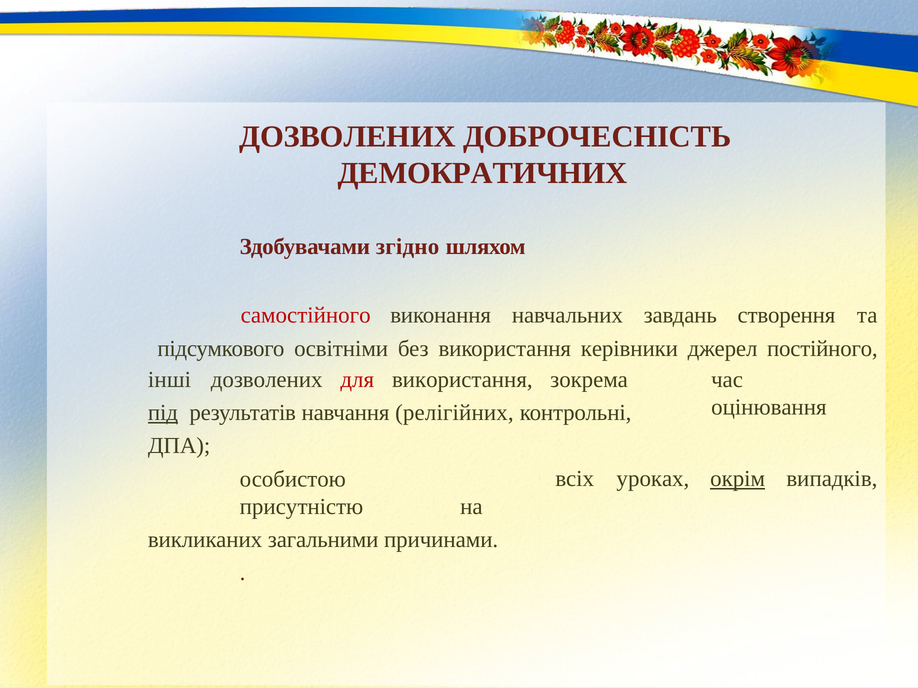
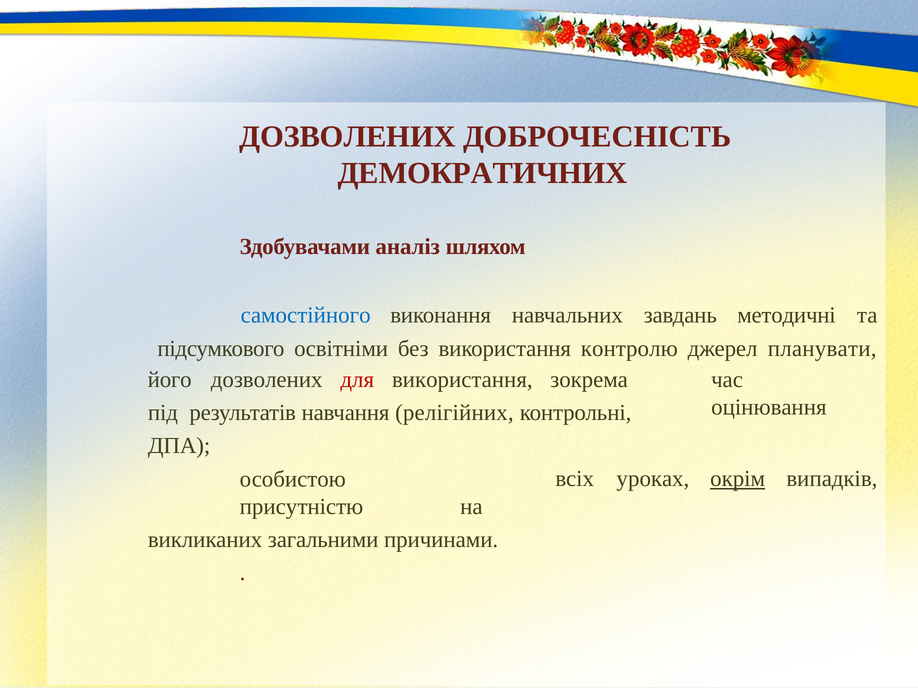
згідно: згідно -> аналіз (408, 247)
самостійного colour: red -> blue (306, 316)
створення: створення -> методичні (786, 316)
керівники: керівники -> контролю (629, 349)
постійного: постійного -> планувати (822, 349)
інші: інші -> його (170, 380)
під underline: present -> none (163, 413)
